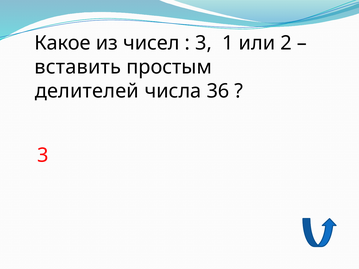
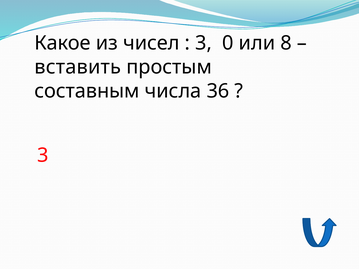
1: 1 -> 0 (228, 43)
2: 2 -> 8 (286, 43)
делителей: делителей -> составным (87, 91)
